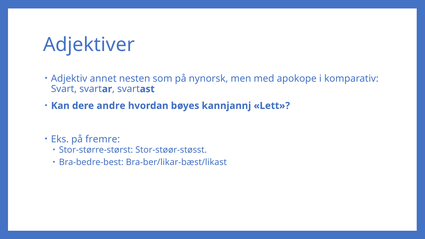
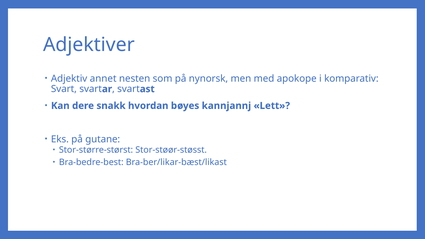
andre: andre -> snakk (111, 106)
fremre: fremre -> gutane (103, 139)
